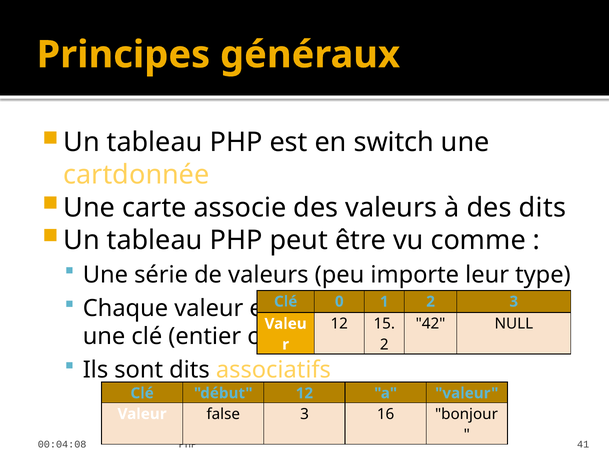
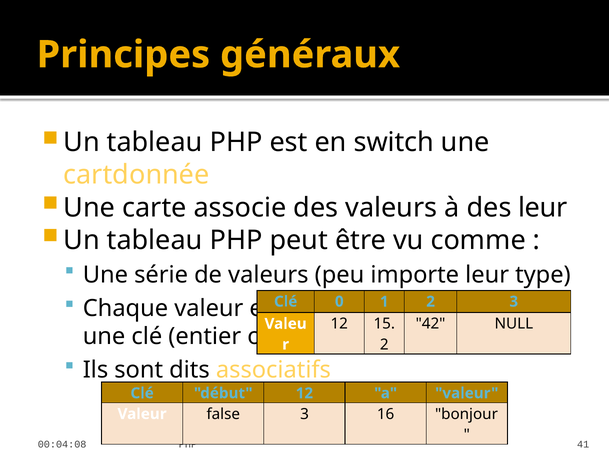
des dits: dits -> leur (543, 207)
